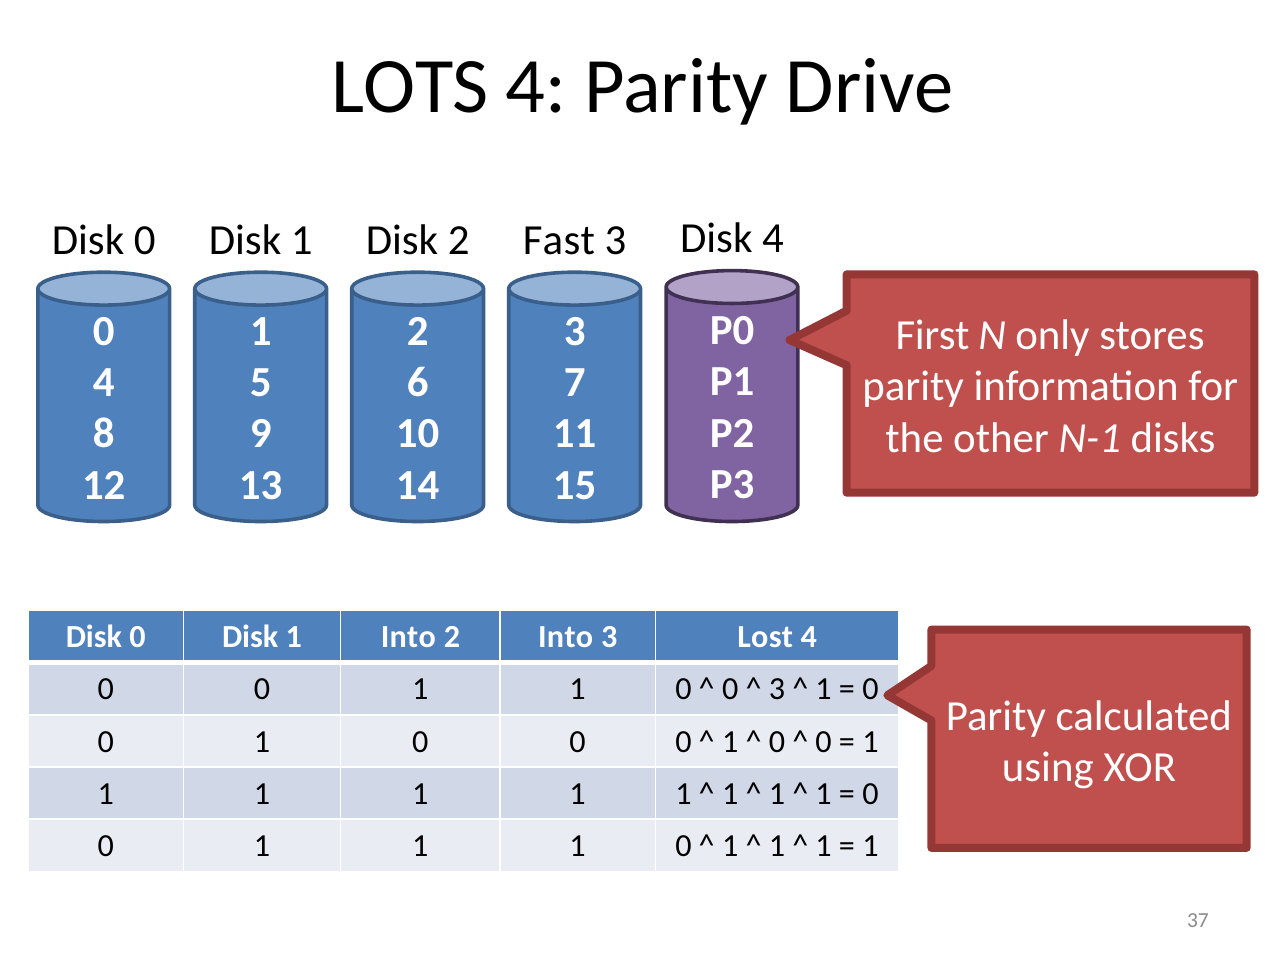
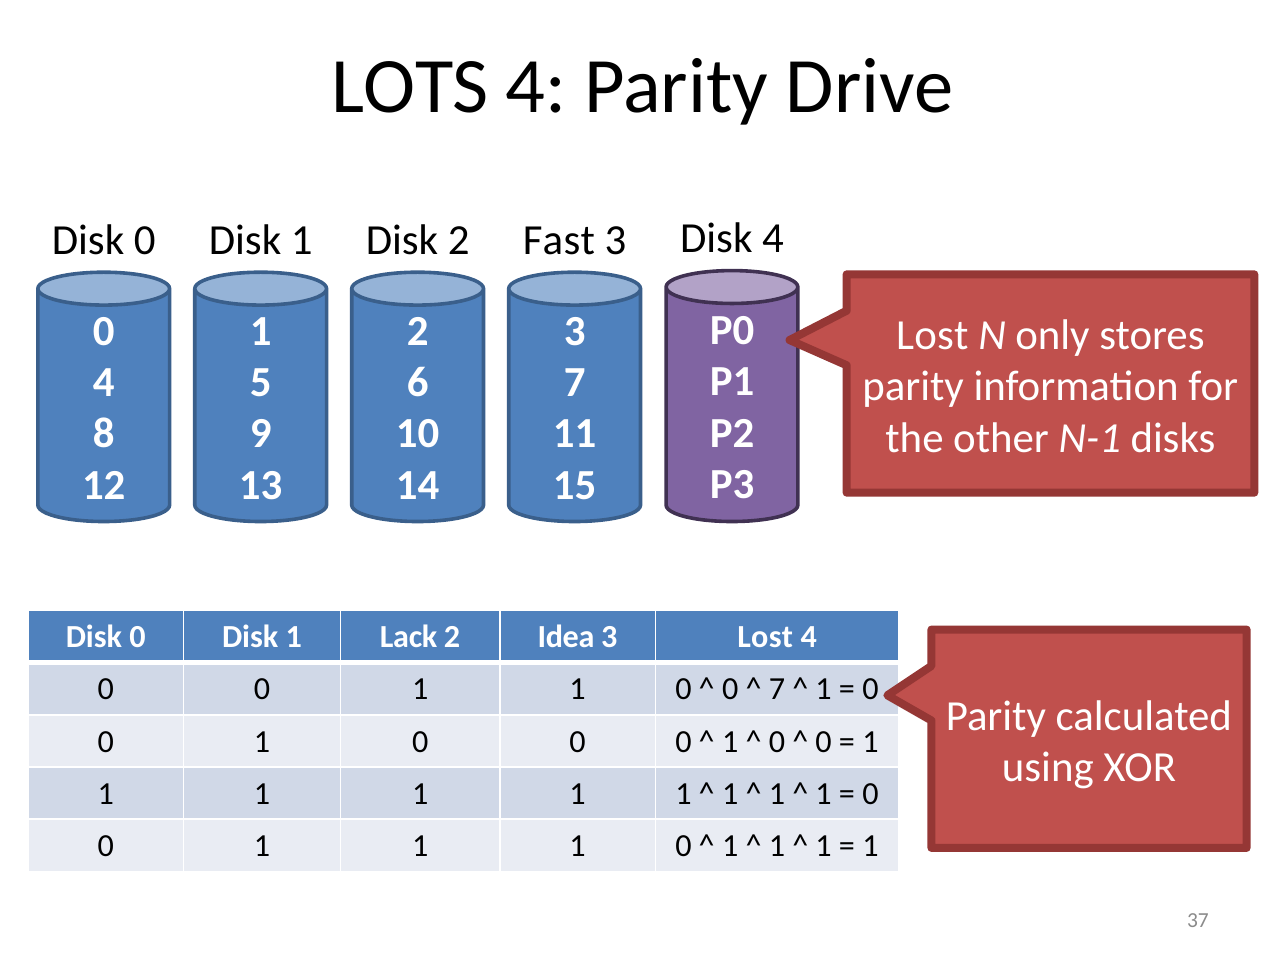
First: First -> Lost (932, 335)
1 Into: Into -> Lack (409, 638)
2 Into: Into -> Idea (566, 638)
3: 3 -> 7 (777, 690)
